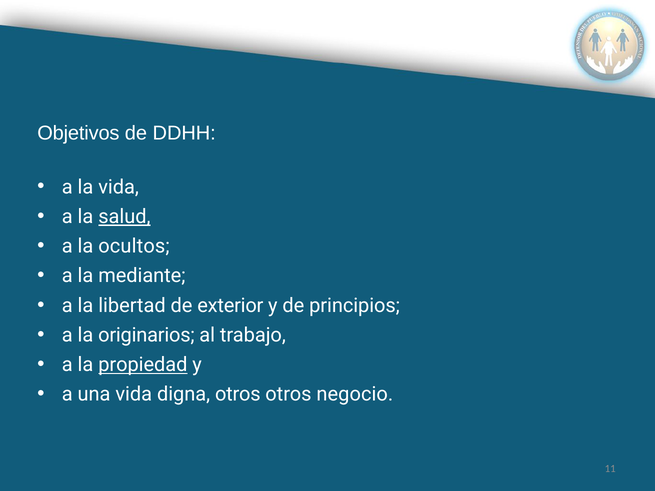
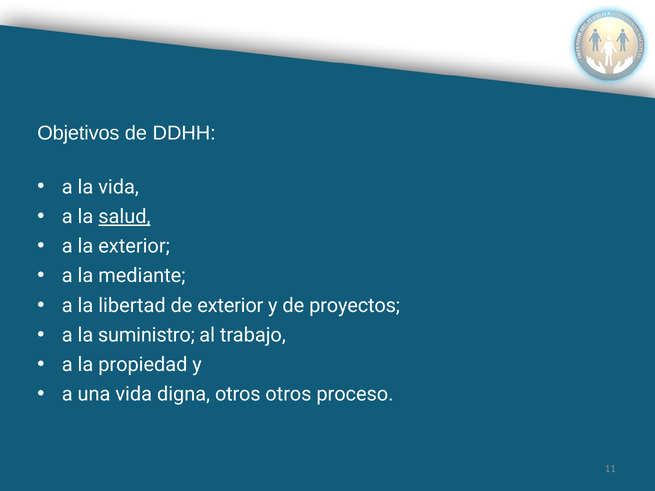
la ocultos: ocultos -> exterior (134, 246)
principios: principios -> proyectos (355, 306)
originarios: originarios -> suministro (146, 335)
propiedad underline: present -> none (143, 365)
negocio: negocio -> proceso (355, 395)
